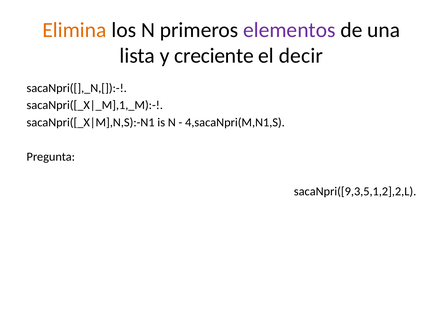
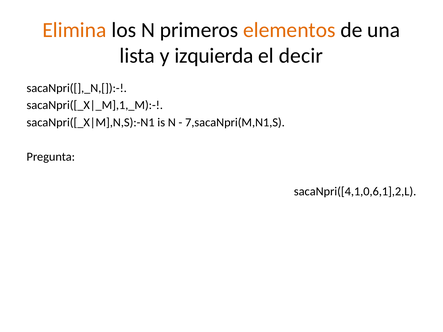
elementos colour: purple -> orange (289, 30)
creciente: creciente -> izquierda (214, 56)
4,sacaNpri(M,N1,S: 4,sacaNpri(M,N1,S -> 7,sacaNpri(M,N1,S (235, 123)
sacaNpri([9,3,5,1,2],2,L: sacaNpri([9,3,5,1,2],2,L -> sacaNpri([4,1,0,6,1],2,L (355, 192)
